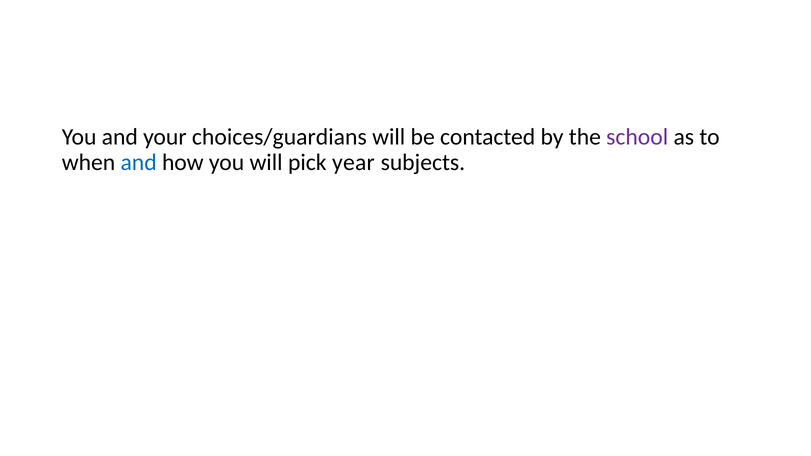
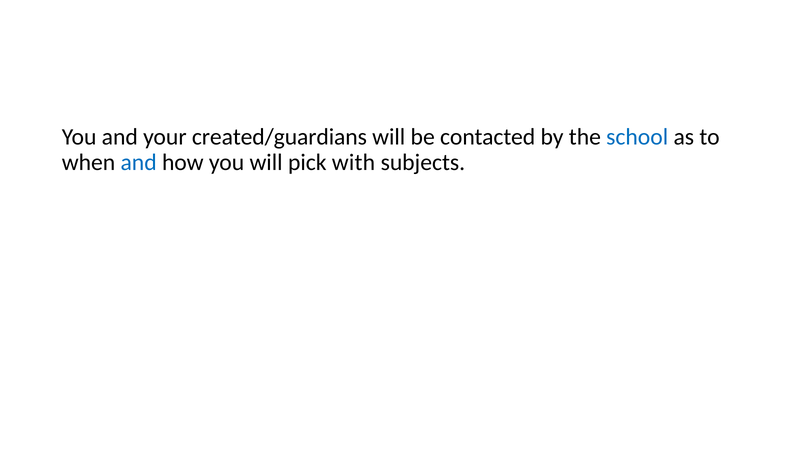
choices/guardians: choices/guardians -> created/guardians (279, 137)
school colour: purple -> blue (637, 137)
year: year -> with (353, 163)
